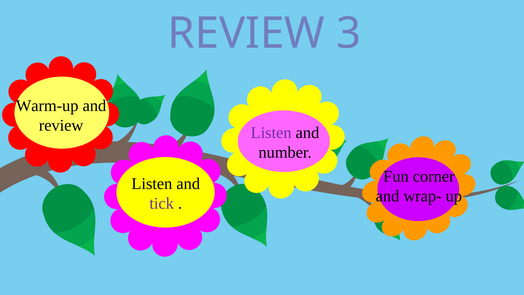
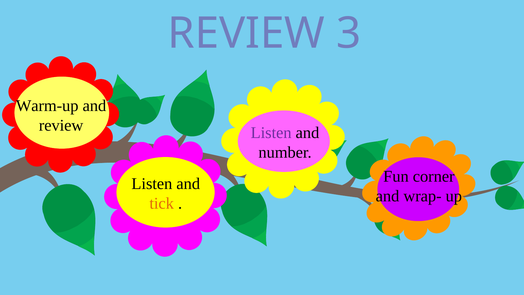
tick colour: purple -> orange (162, 203)
